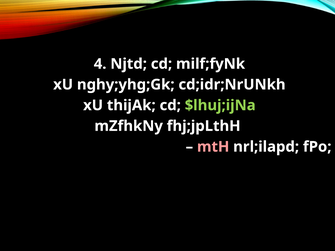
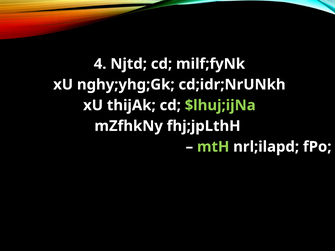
mtH colour: pink -> light green (213, 147)
